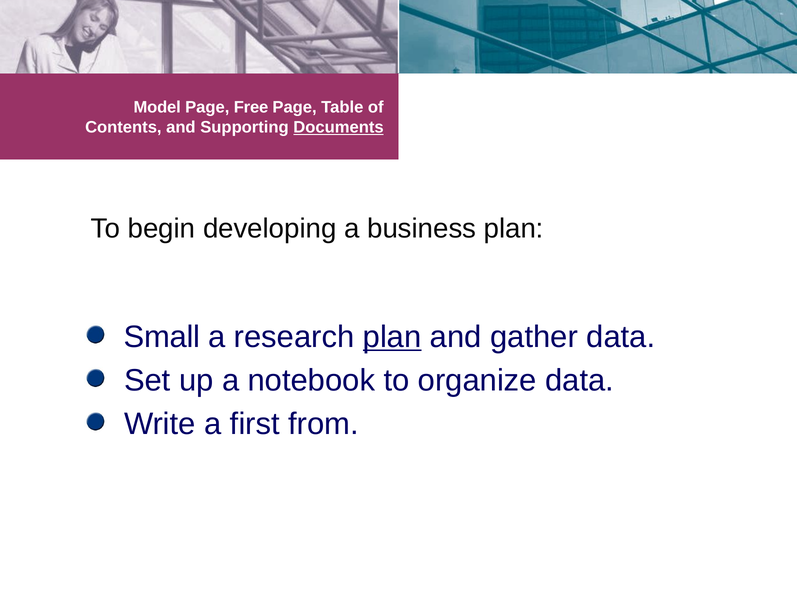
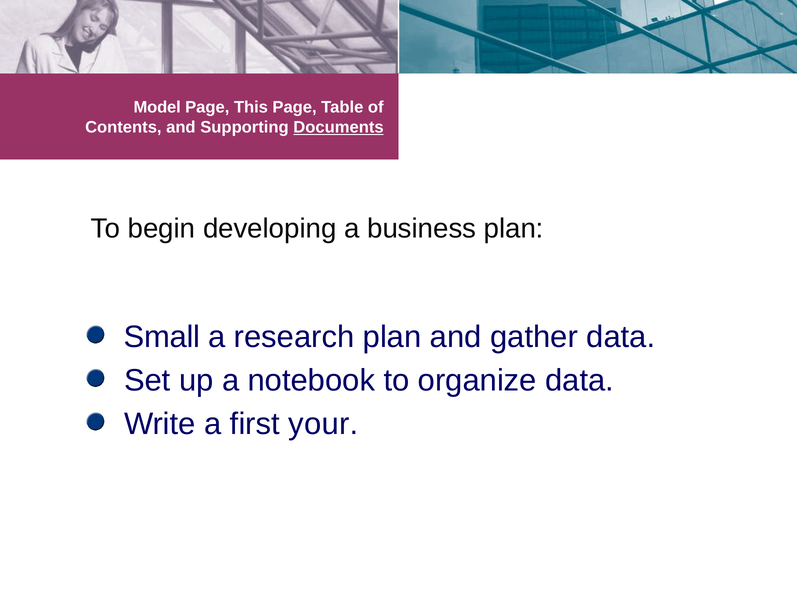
Free: Free -> This (251, 107)
plan underline: present -> none (392, 337)
from: from -> your (323, 424)
